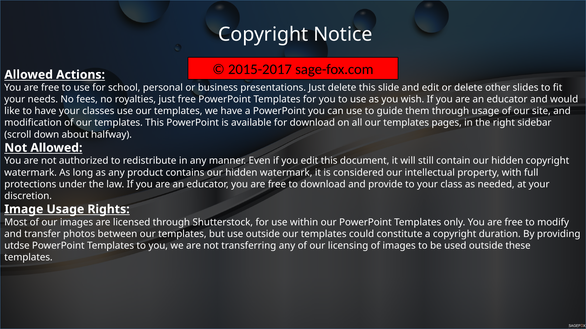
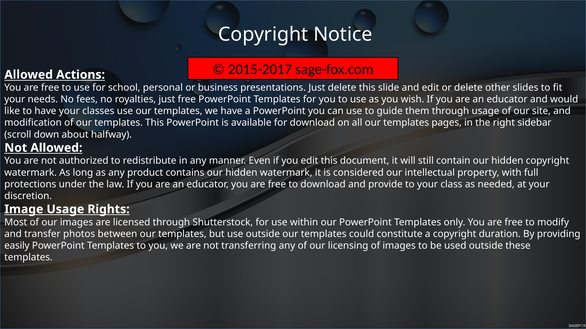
utdse: utdse -> easily (17, 246)
